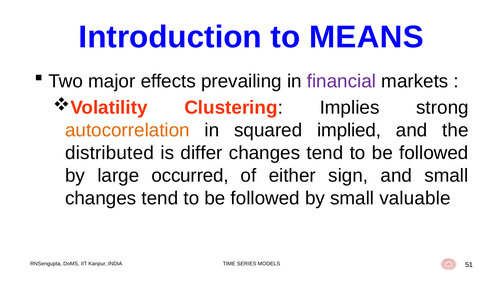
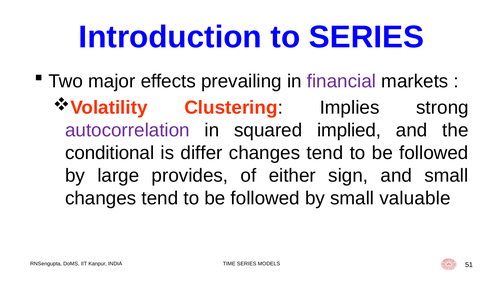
to MEANS: MEANS -> SERIES (367, 37)
autocorrelation colour: orange -> purple (127, 130)
distributed: distributed -> conditional (110, 153)
occurred: occurred -> provides (190, 176)
